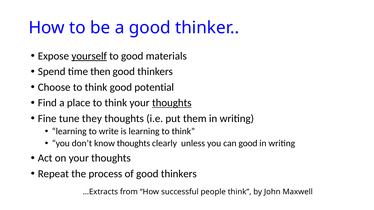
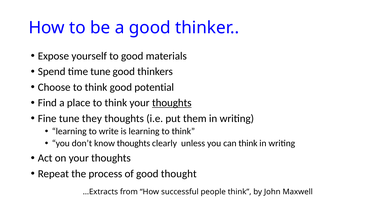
yourself underline: present -> none (89, 56)
time then: then -> tune (100, 72)
can good: good -> think (248, 144)
of good thinkers: thinkers -> thought (179, 174)
